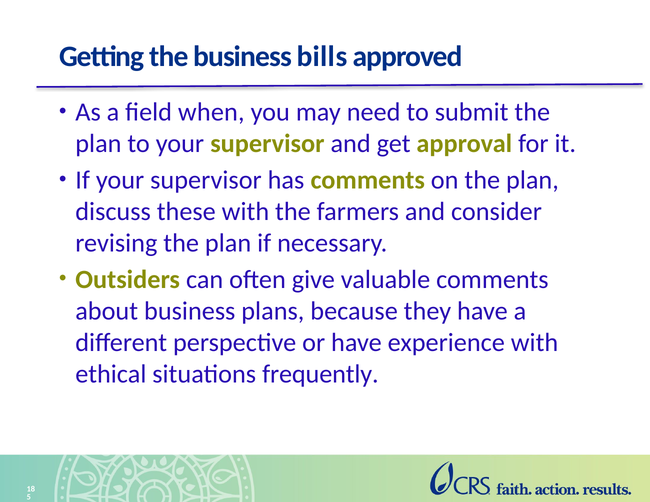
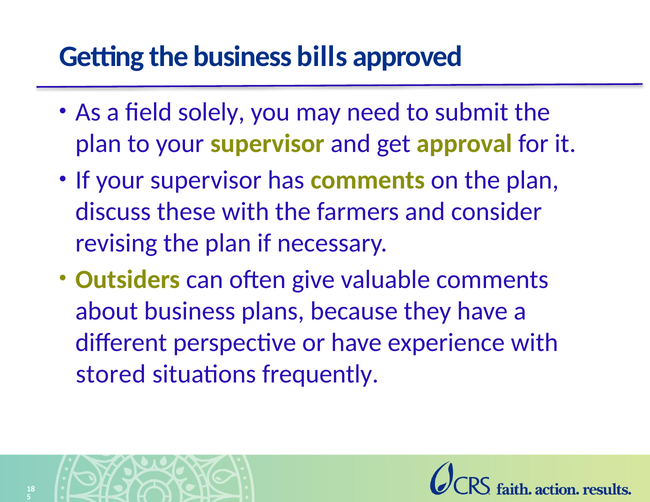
when: when -> solely (211, 112)
ethical: ethical -> stored (111, 374)
